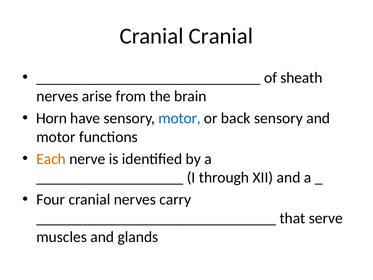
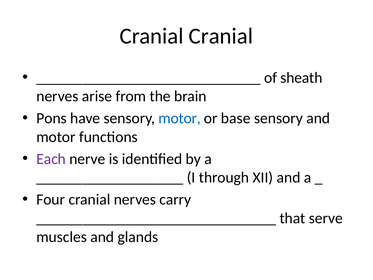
Horn: Horn -> Pons (52, 118)
back: back -> base (236, 118)
Each colour: orange -> purple (51, 159)
